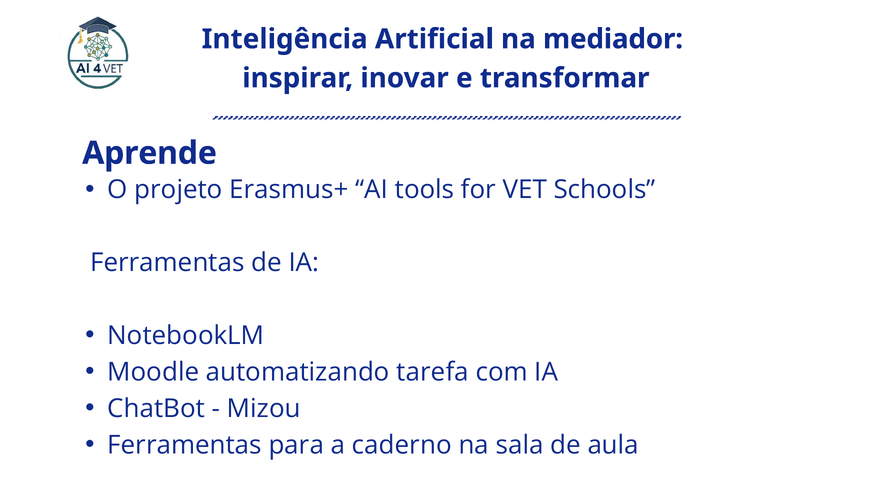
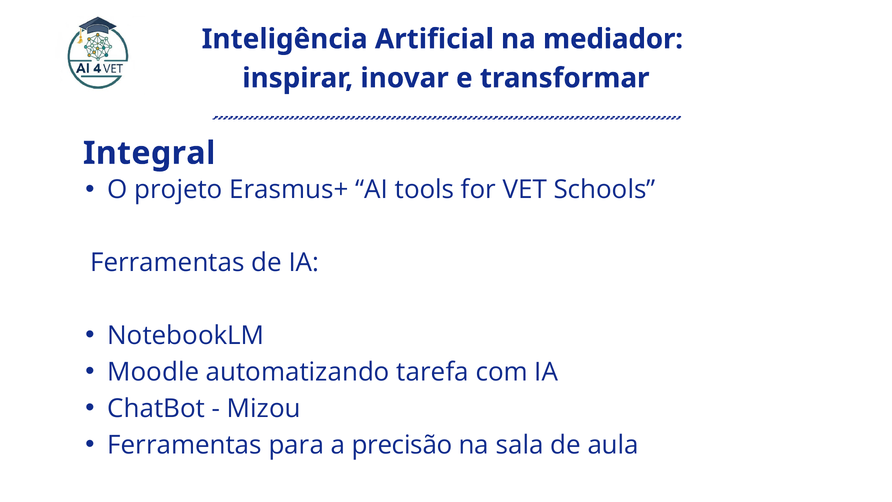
Aprende: Aprende -> Integral (149, 153)
caderno: caderno -> precisão (402, 445)
